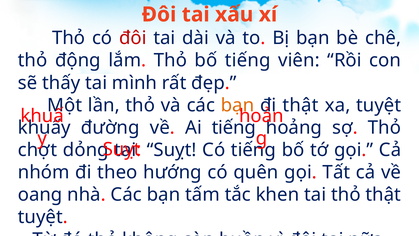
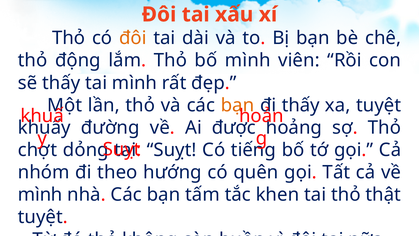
đôi colour: red -> orange (133, 38)
bố tiếng: tiếng -> mình (248, 60)
thật: thật -> thấy (301, 105)
Ai tiếng: tiếng -> được (234, 127)
oang: oang -> mình (40, 195)
